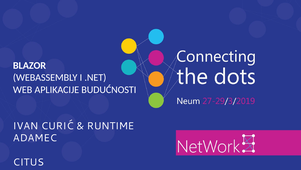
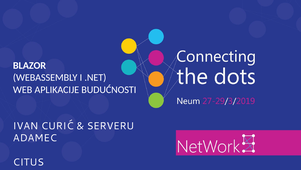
RUNTIME: RUNTIME -> SERVERU (111, 125)
